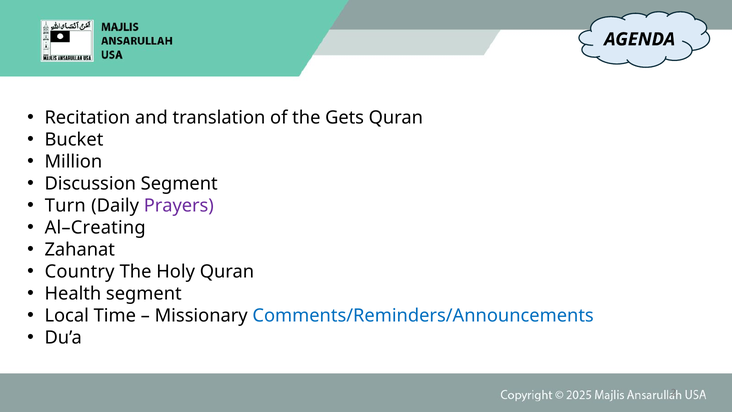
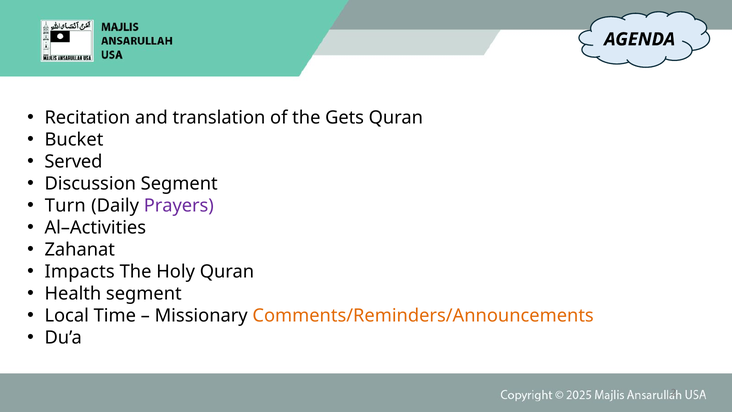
Million: Million -> Served (73, 162)
Al–Creating: Al–Creating -> Al–Activities (95, 227)
Country: Country -> Impacts (80, 271)
Comments/Reminders/Announcements colour: blue -> orange (423, 315)
